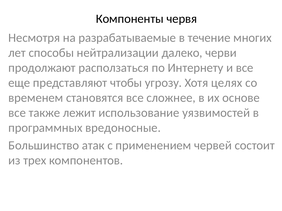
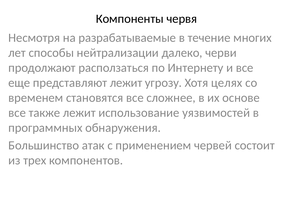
представляют чтобы: чтобы -> лежит (126, 83)
вредоносные: вредоносные -> обнаружения (123, 128)
